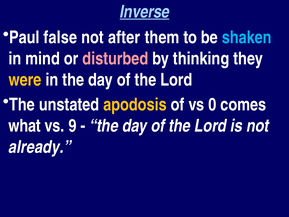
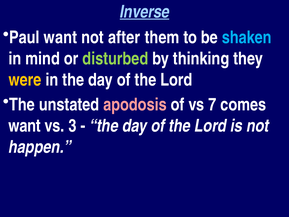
Paul false: false -> want (60, 37)
disturbed colour: pink -> light green (115, 59)
apodosis colour: yellow -> pink (135, 104)
0: 0 -> 7 (212, 104)
what: what -> want (25, 126)
9: 9 -> 3 (72, 126)
already: already -> happen (40, 147)
